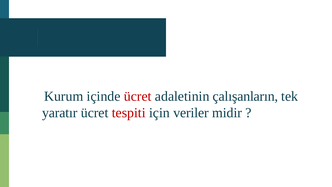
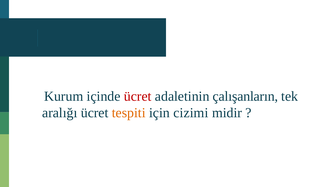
yaratır: yaratır -> aralığı (60, 113)
tespiti colour: red -> orange (129, 113)
veriler: veriler -> cizimi (191, 113)
